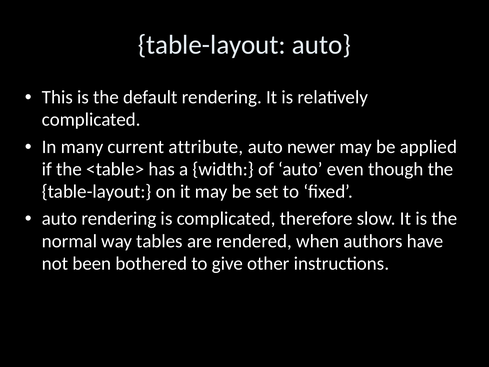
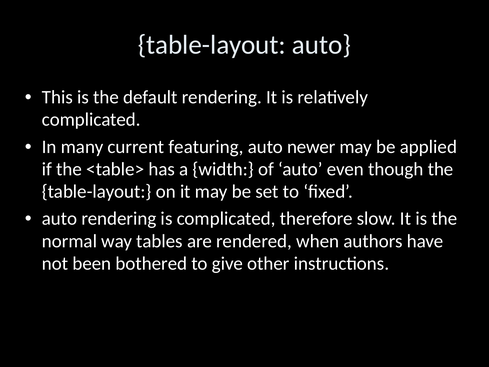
attribute: attribute -> featuring (206, 147)
